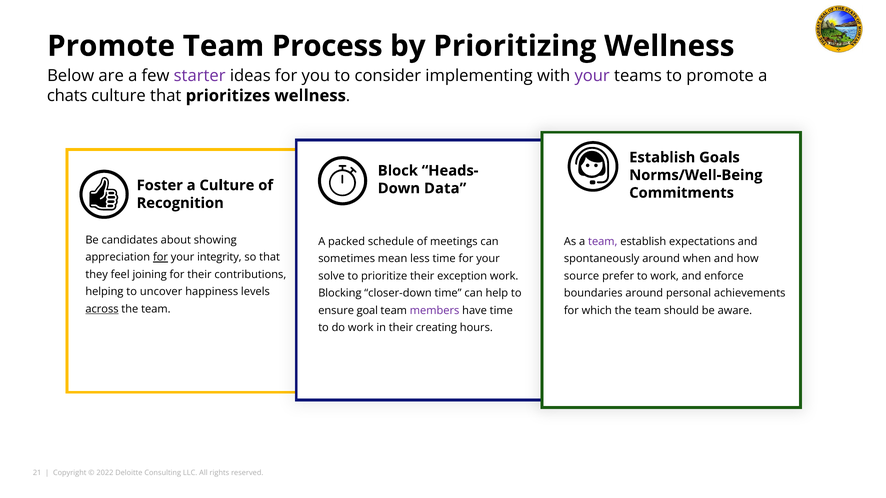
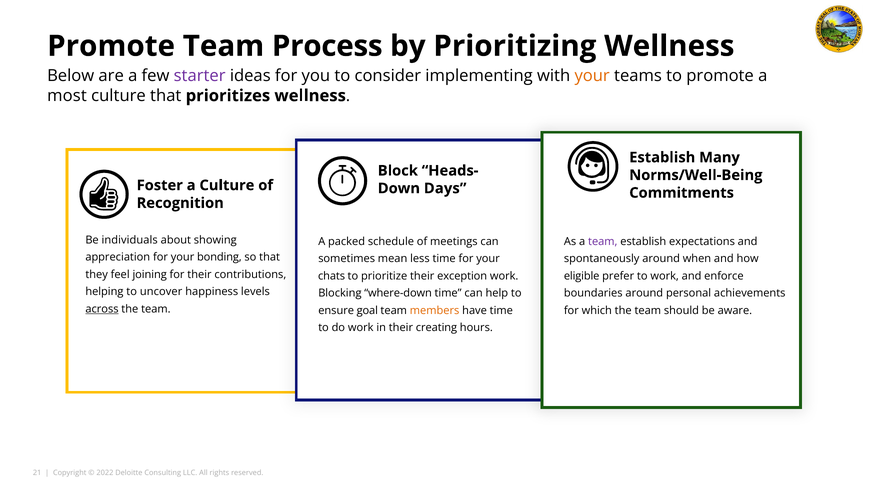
your colour: purple -> orange (592, 76)
chats: chats -> most (67, 96)
Goals: Goals -> Many (719, 158)
Data: Data -> Days (445, 189)
candidates: candidates -> individuals (130, 240)
for underline: present -> none (160, 257)
integrity: integrity -> bonding (219, 257)
solve: solve -> chats (332, 276)
source: source -> eligible (582, 276)
closer-down: closer-down -> where-down (398, 293)
members colour: purple -> orange (435, 311)
